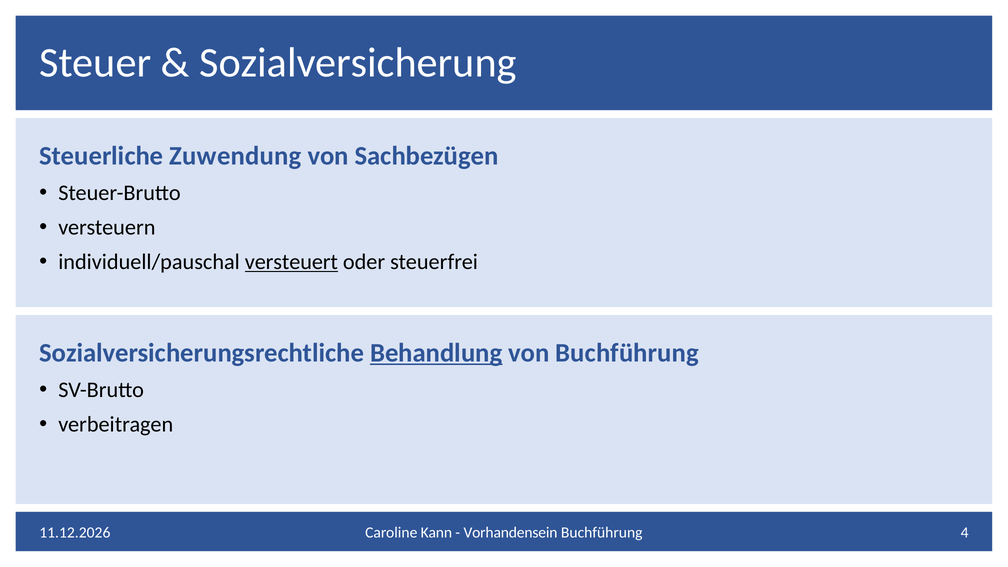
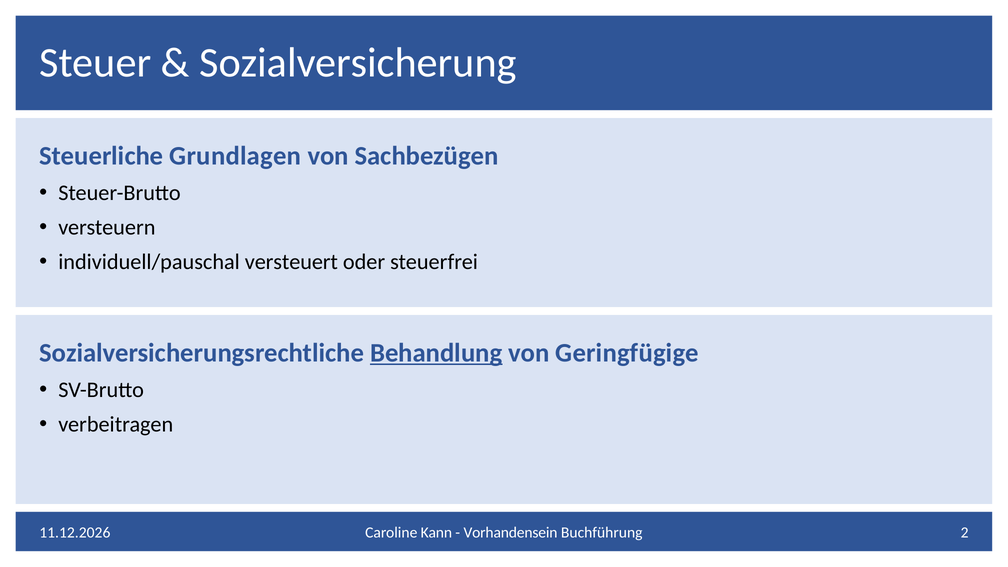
Zuwendung: Zuwendung -> Grundlagen (235, 156)
versteuert underline: present -> none (291, 262)
von Buchführung: Buchführung -> Geringfügige (627, 353)
4: 4 -> 2 (965, 532)
